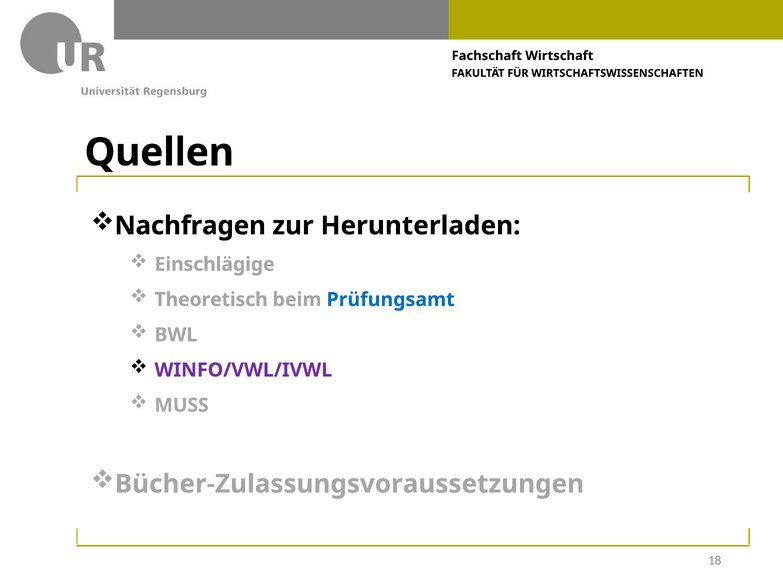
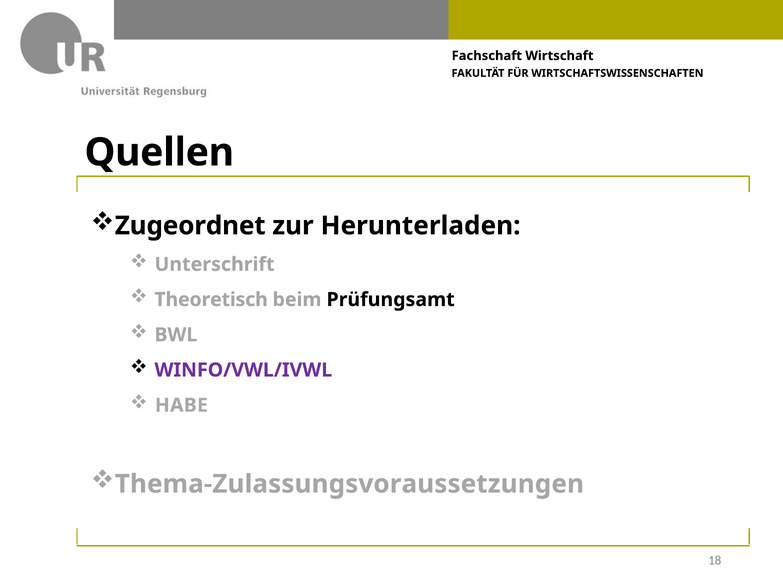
Nachfragen: Nachfragen -> Zugeordnet (190, 226)
Einschlägige: Einschlägige -> Unterschrift (215, 265)
Prüfungsamt colour: blue -> black (391, 300)
MUSS: MUSS -> HABE (181, 405)
Bücher-Zulassungsvoraussetzungen: Bücher-Zulassungsvoraussetzungen -> Thema-Zulassungsvoraussetzungen (349, 484)
